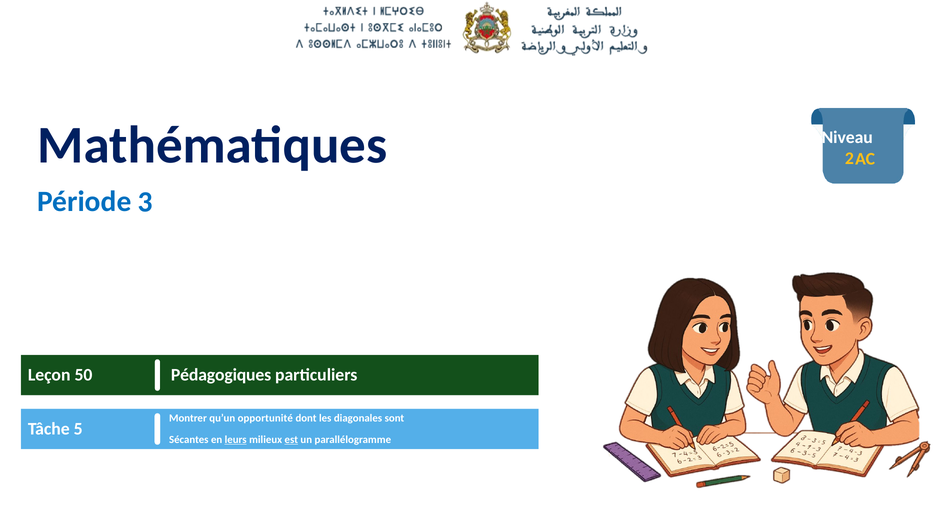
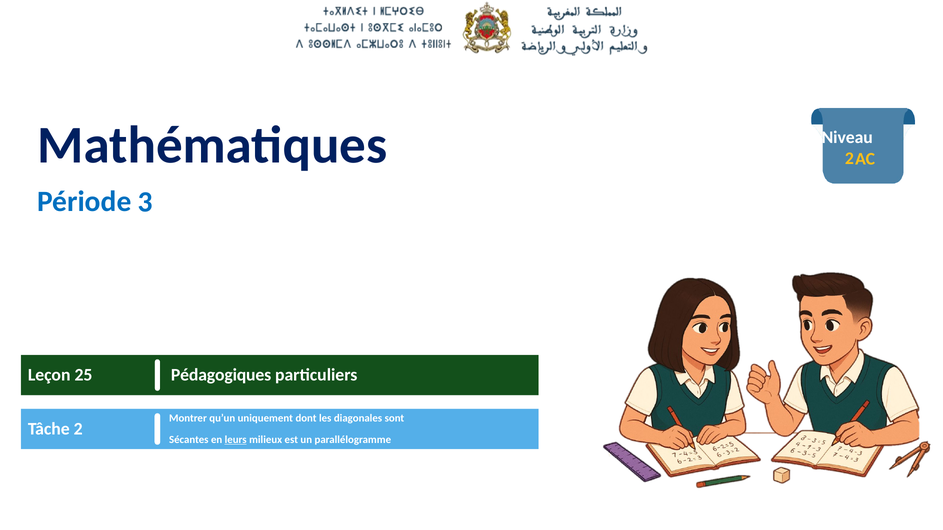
50: 50 -> 25 (83, 375)
opportunité: opportunité -> uniquement (265, 418)
Tâche 5: 5 -> 2 (78, 429)
est underline: present -> none (291, 440)
